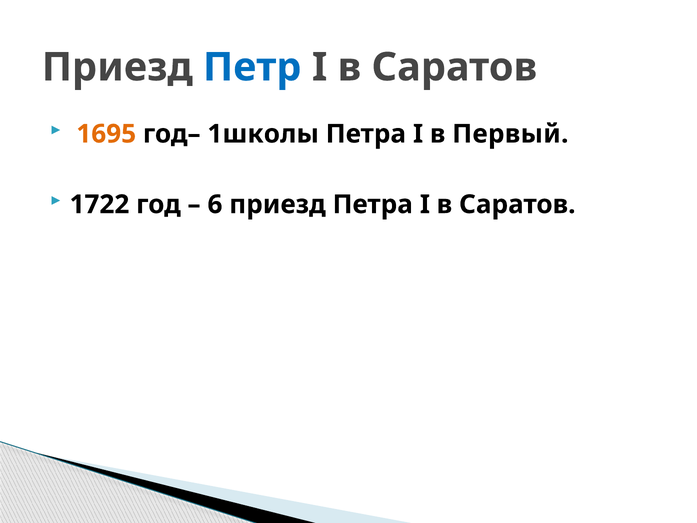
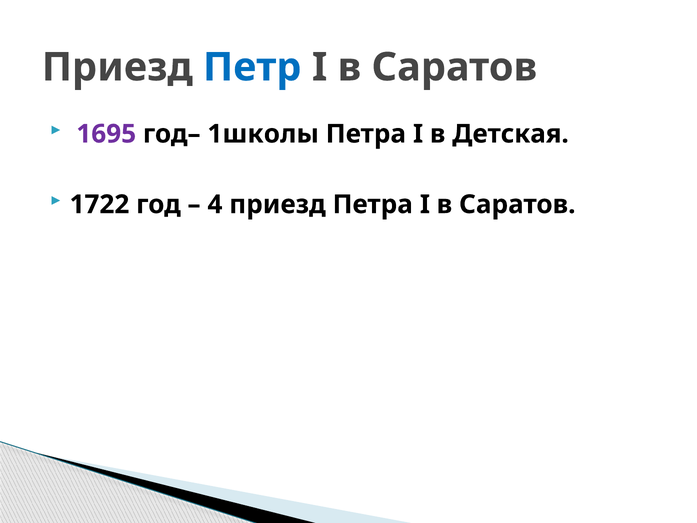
1695 colour: orange -> purple (106, 134)
Первый: Первый -> Детская (510, 134)
6: 6 -> 4 (215, 204)
